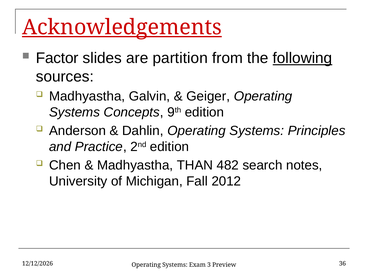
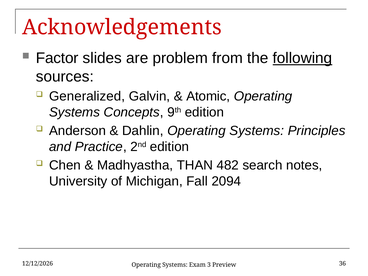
Acknowledgements underline: present -> none (122, 27)
partition: partition -> problem (180, 58)
Madhyastha: Madhyastha -> Generalized (87, 96)
Geiger: Geiger -> Atomic (208, 96)
2012: 2012 -> 2094 (226, 181)
